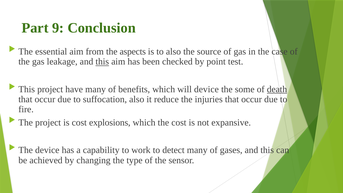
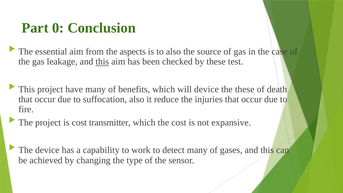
9: 9 -> 0 (58, 28)
by point: point -> these (216, 62)
the some: some -> these (245, 89)
death underline: present -> none (277, 89)
explosions: explosions -> transmitter (110, 123)
